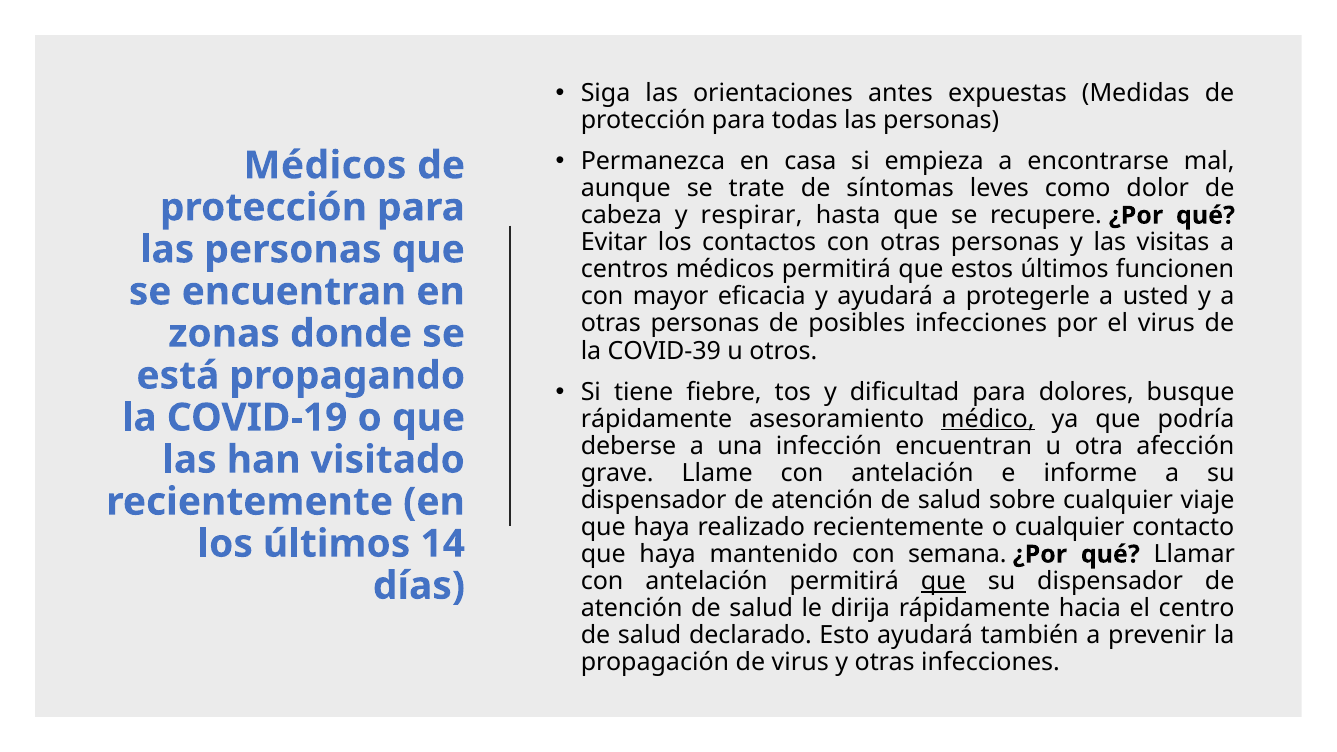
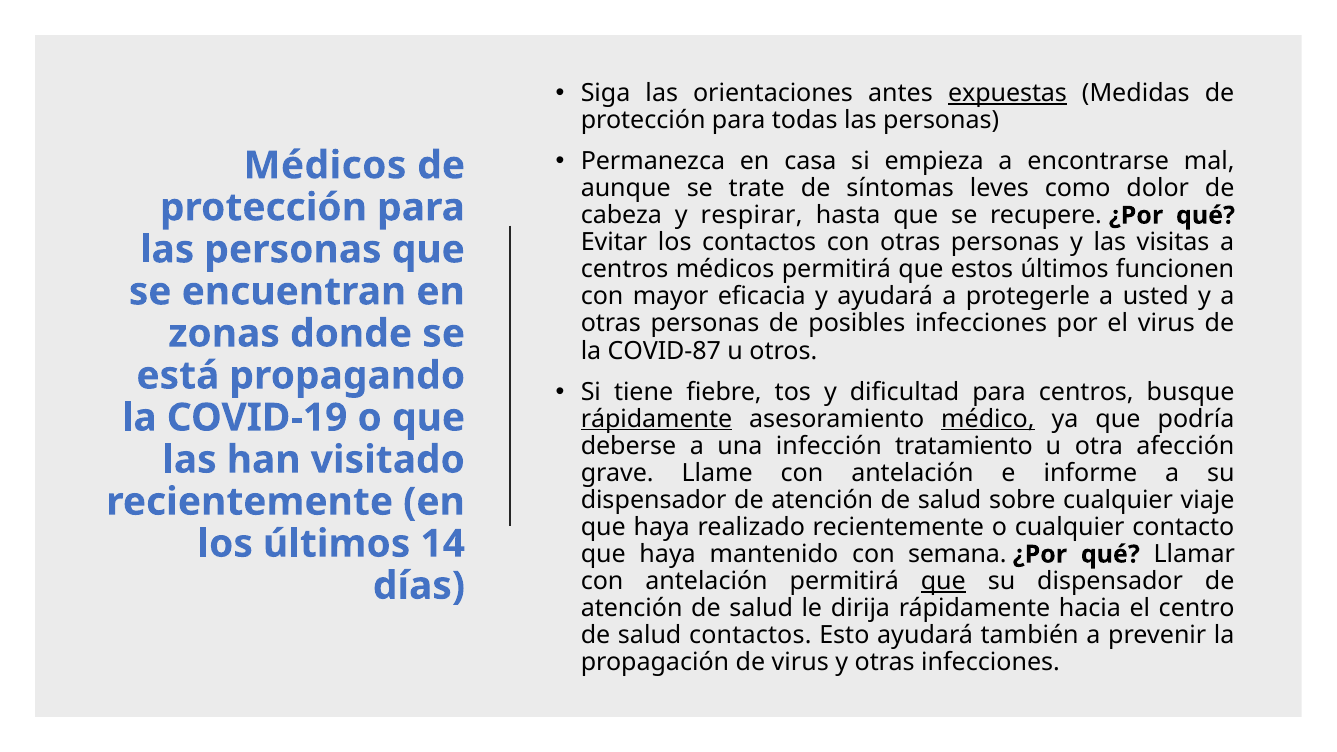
expuestas underline: none -> present (1007, 93)
COVID-39: COVID-39 -> COVID-87 (664, 351)
para dolores: dolores -> centros (1086, 392)
rápidamente underline: none -> present (657, 419)
infección encuentran: encuentran -> tratamiento (964, 446)
salud declarado: declarado -> contactos (750, 636)
